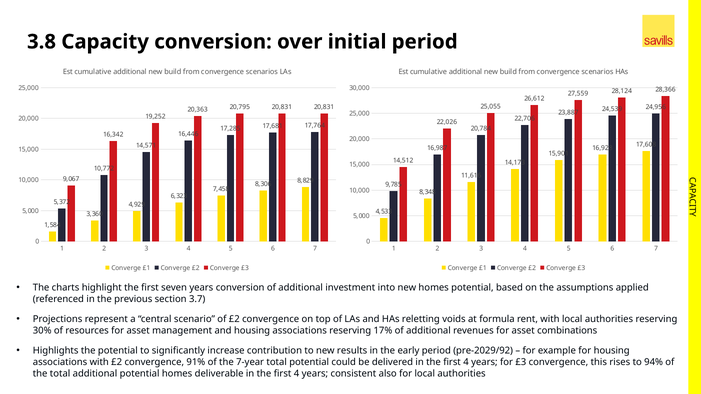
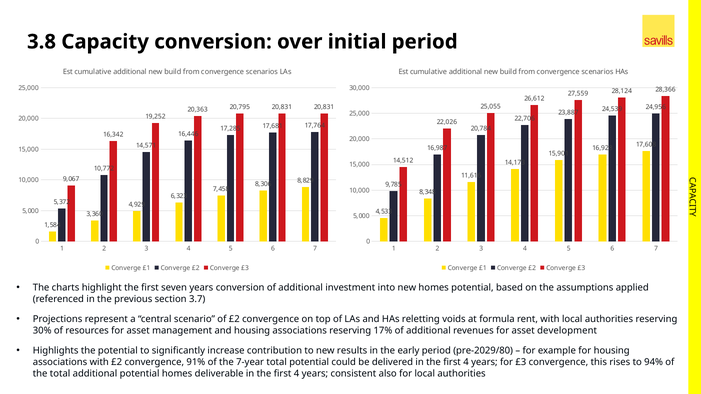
combinations: combinations -> development (567, 331)
pre-2029/92: pre-2029/92 -> pre-2029/80 (483, 351)
